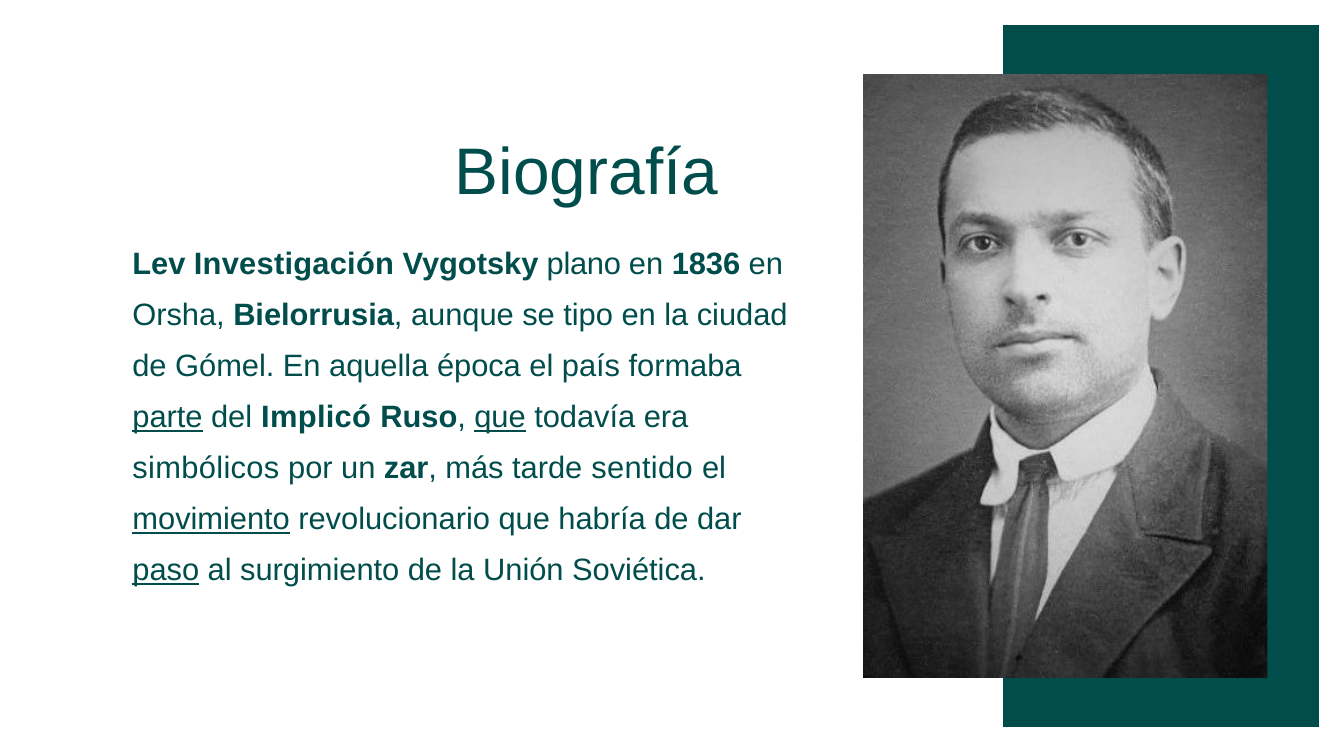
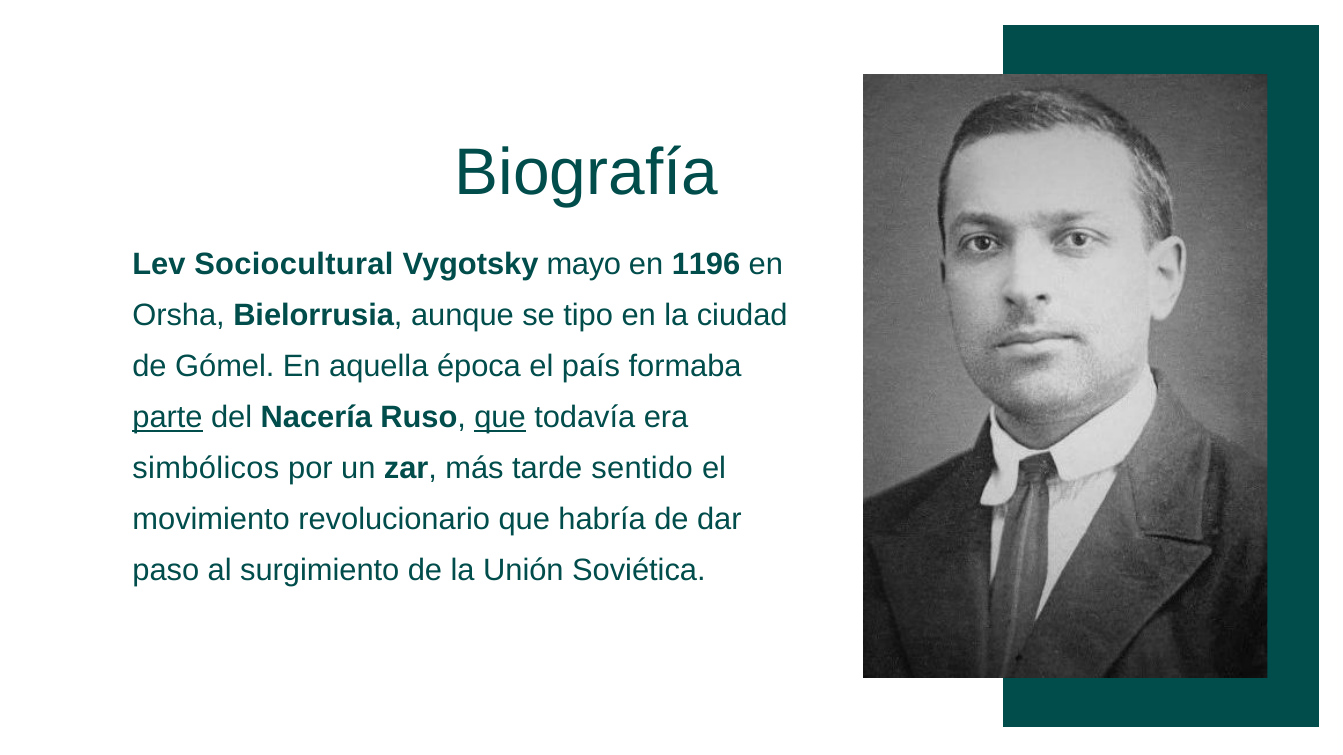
Investigación: Investigación -> Sociocultural (294, 265)
plano: plano -> mayo (584, 265)
1836: 1836 -> 1196 (706, 265)
Implicó: Implicó -> Nacería (316, 418)
movimiento underline: present -> none (211, 520)
paso underline: present -> none (166, 571)
